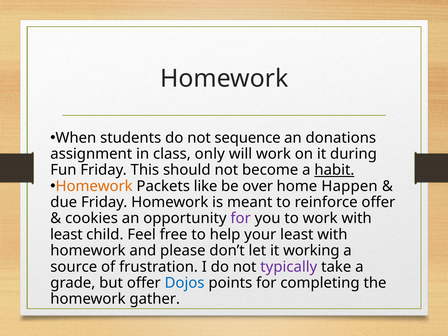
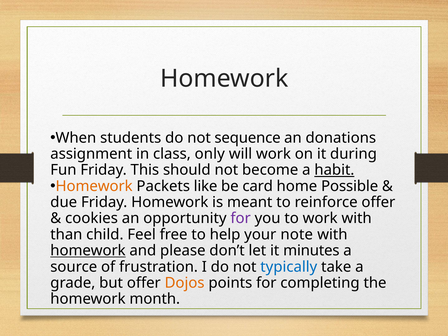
over: over -> card (258, 186)
Happen: Happen -> Possible (350, 186)
least: least -> than (66, 235)
your least: least -> note (297, 235)
homework underline: none -> present (88, 251)
working: working -> minutes (311, 251)
typically colour: purple -> blue (289, 267)
Dojos colour: blue -> orange (185, 283)
gather: gather -> month (155, 299)
